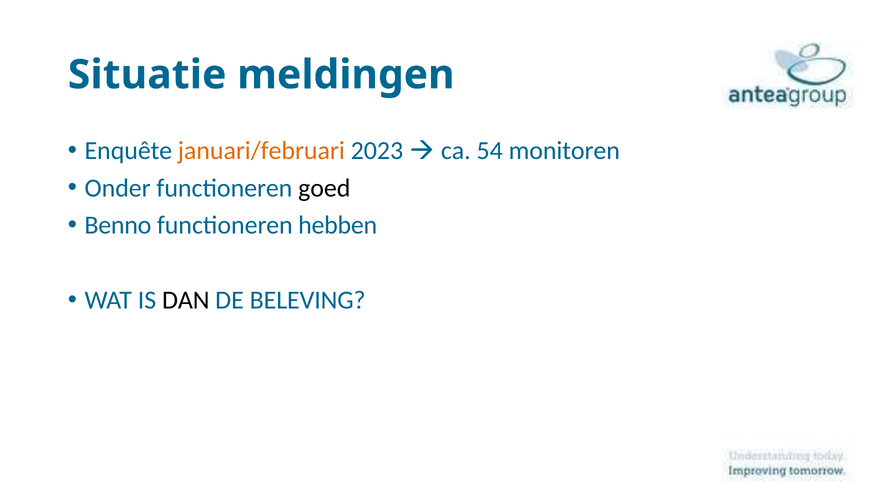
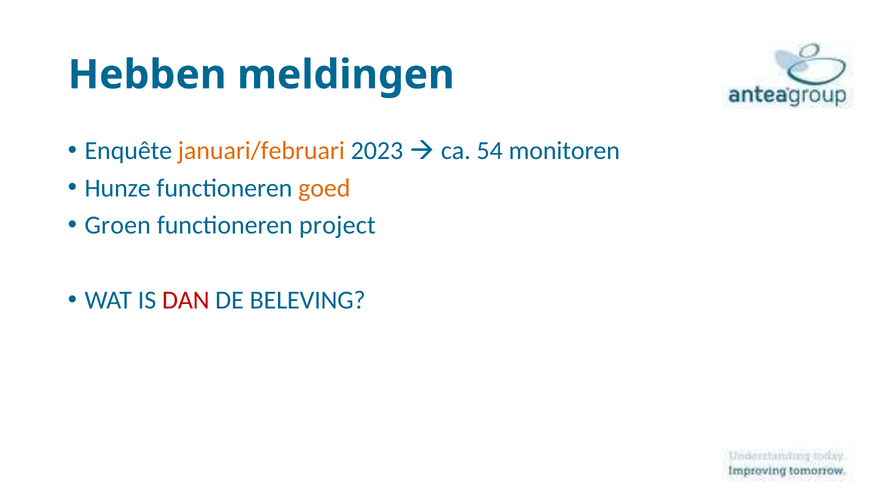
Situatie: Situatie -> Hebben (147, 75)
Onder: Onder -> Hunze (118, 188)
goed colour: black -> orange (324, 188)
Benno: Benno -> Groen (118, 225)
hebben: hebben -> project (337, 225)
DAN colour: black -> red (186, 300)
